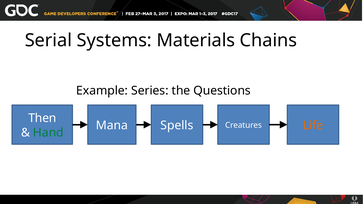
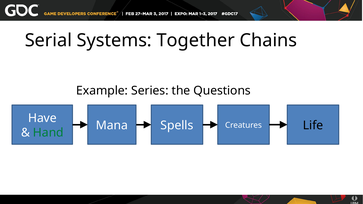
Materials: Materials -> Together (196, 40)
Then: Then -> Have (42, 118)
Life colour: orange -> black (313, 126)
